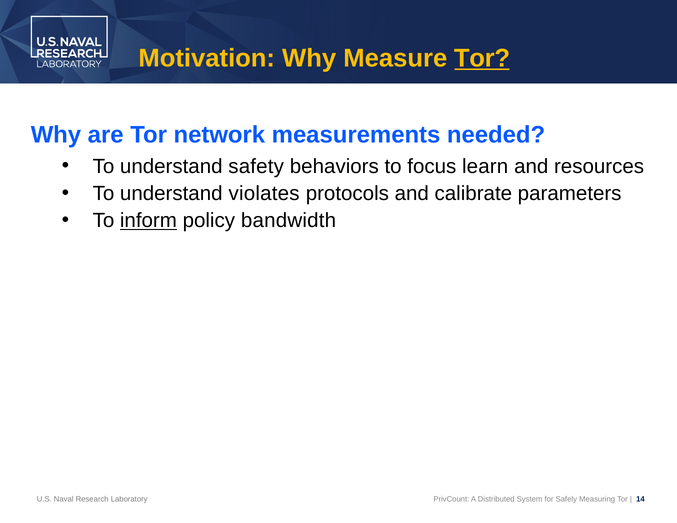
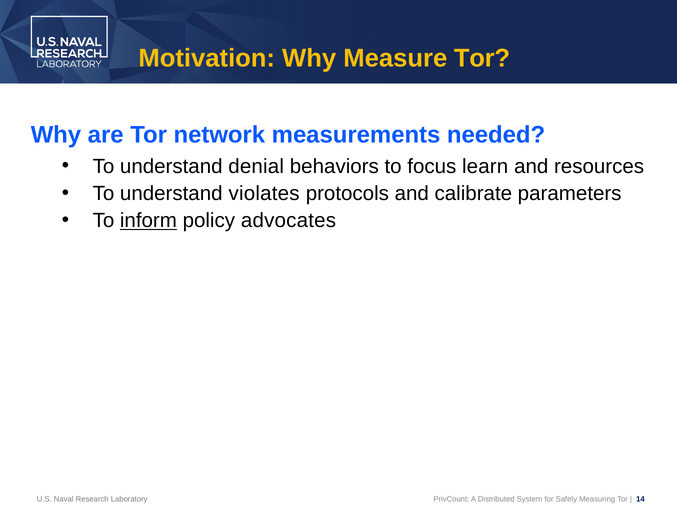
Tor underline: present -> none (482, 58)
safety: safety -> denial (256, 166)
bandwidth: bandwidth -> advocates (289, 221)
